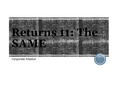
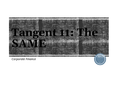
Returns: Returns -> Tangent (34, 33)
